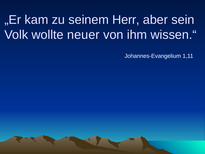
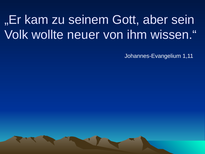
Herr: Herr -> Gott (126, 20)
